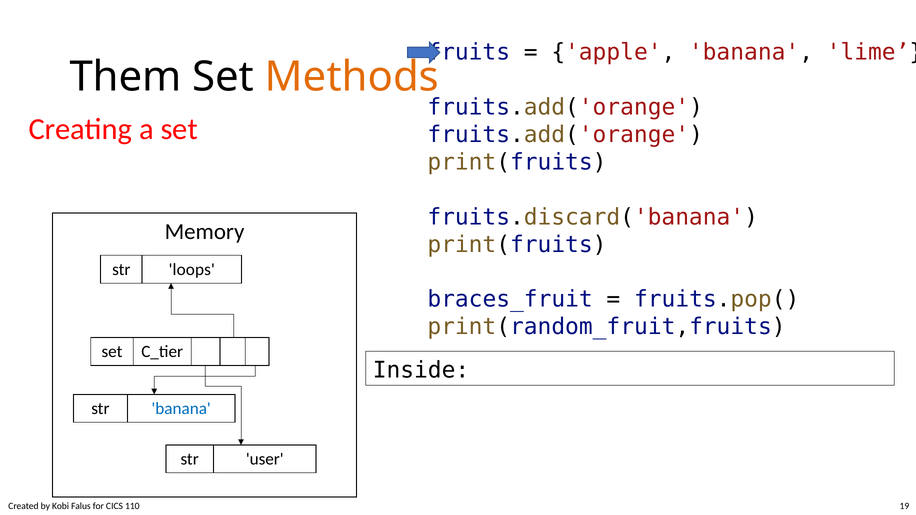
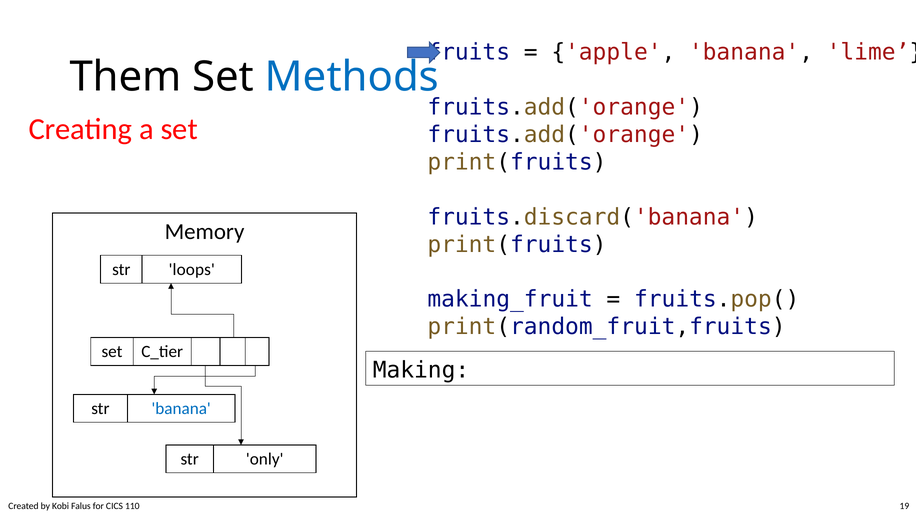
Methods colour: orange -> blue (352, 77)
braces_fruit: braces_fruit -> making_fruit (510, 300)
Inside: Inside -> Making (421, 370)
user: user -> only (265, 459)
